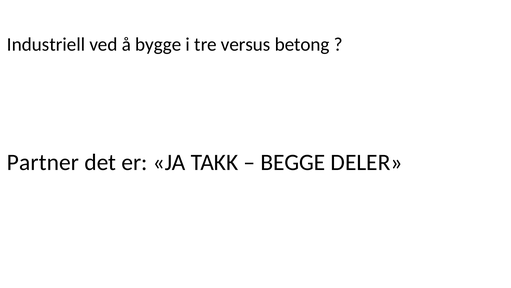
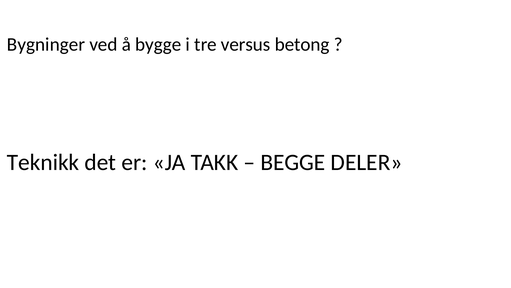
Industriell: Industriell -> Bygninger (46, 44)
Partner: Partner -> Teknikk (43, 162)
